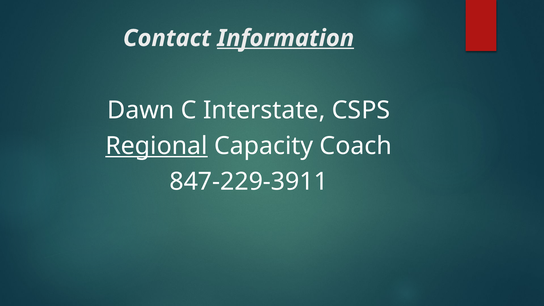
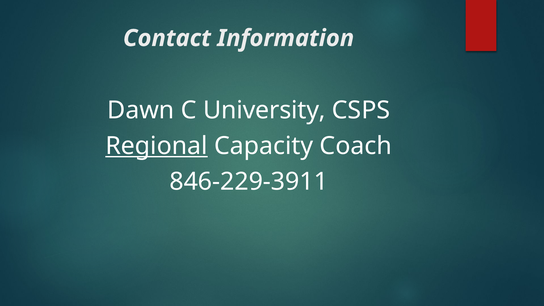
Information underline: present -> none (286, 38)
Interstate: Interstate -> University (264, 110)
847-229-3911: 847-229-3911 -> 846-229-3911 (249, 182)
